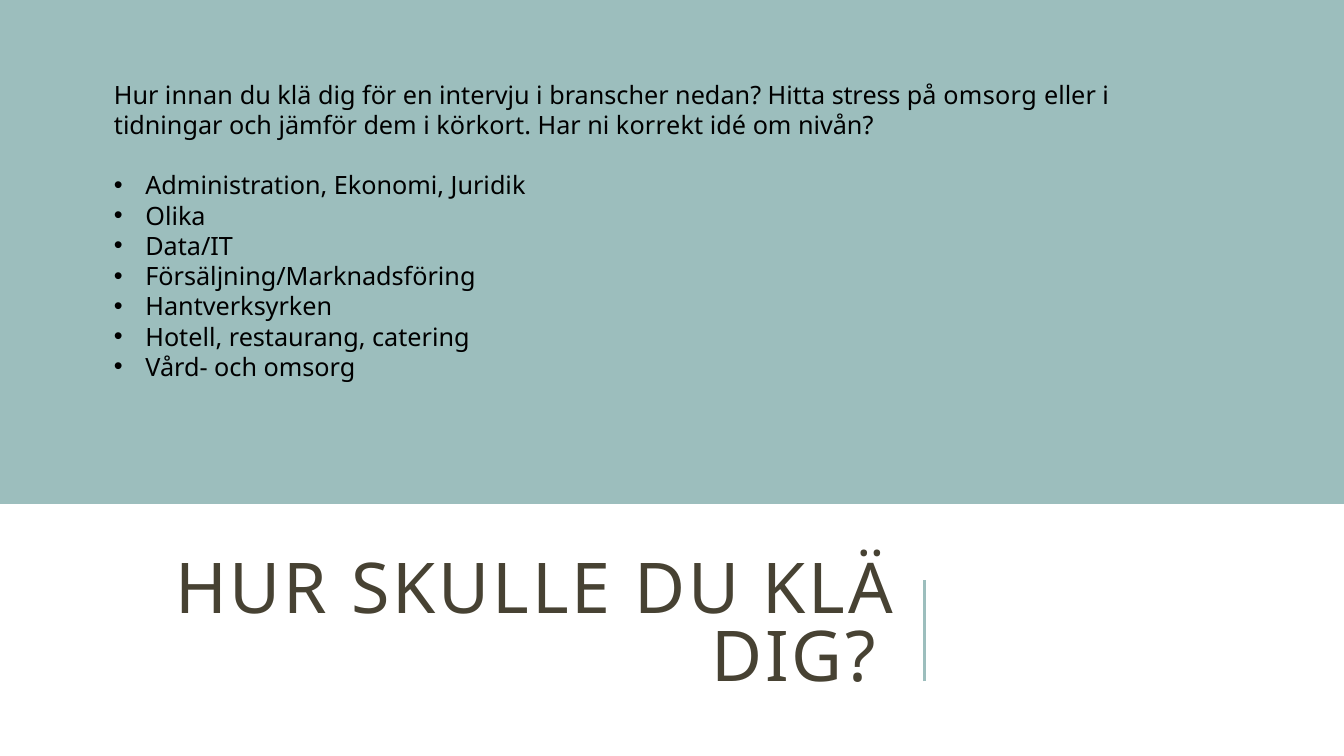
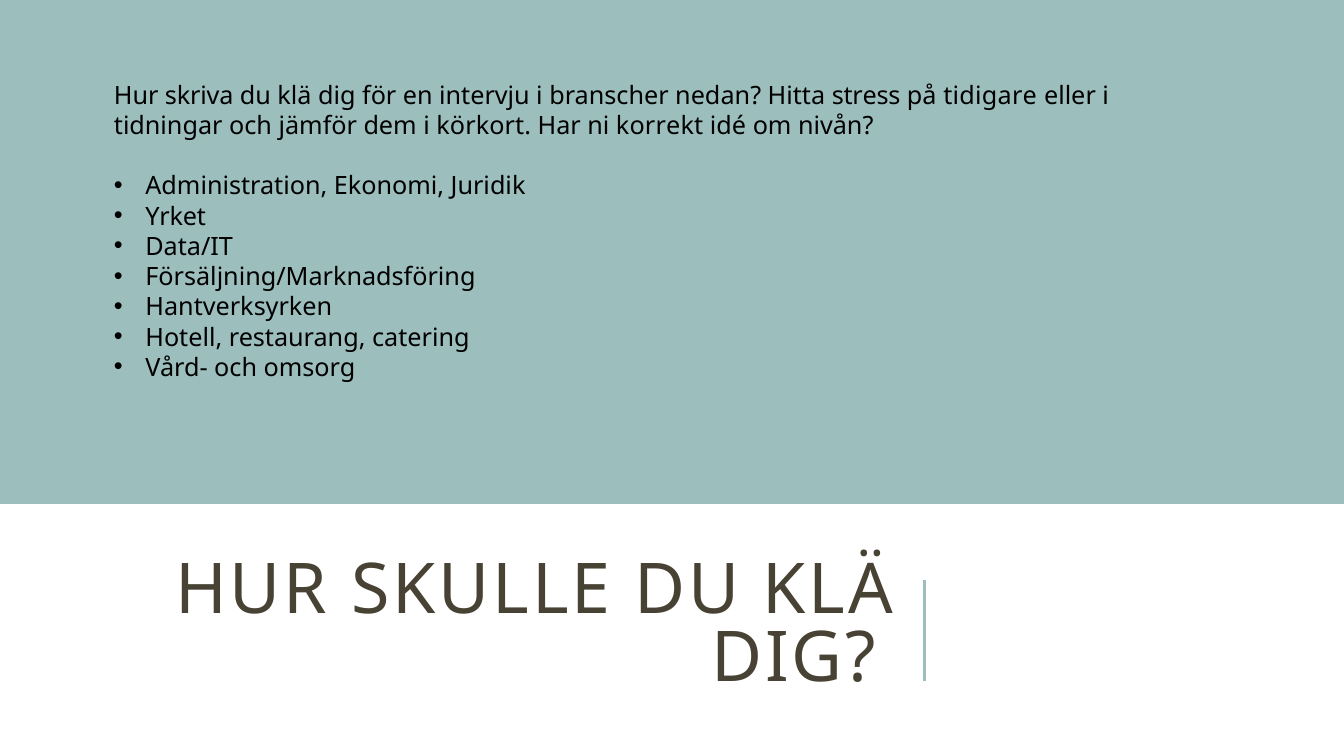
innan: innan -> skriva (199, 96)
på omsorg: omsorg -> tidigare (990, 96)
Olika: Olika -> Yrket (176, 217)
